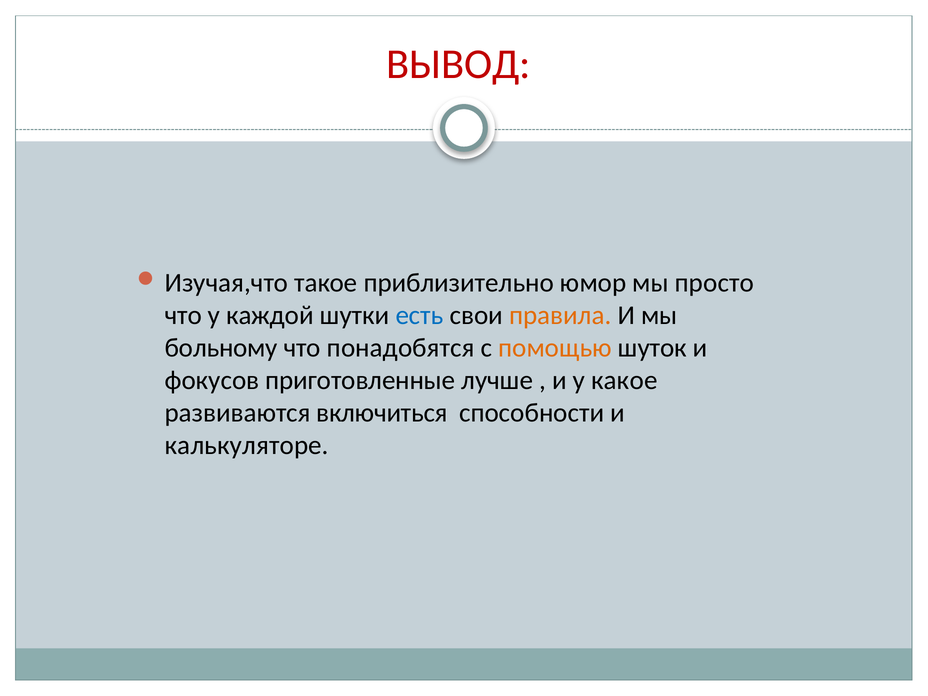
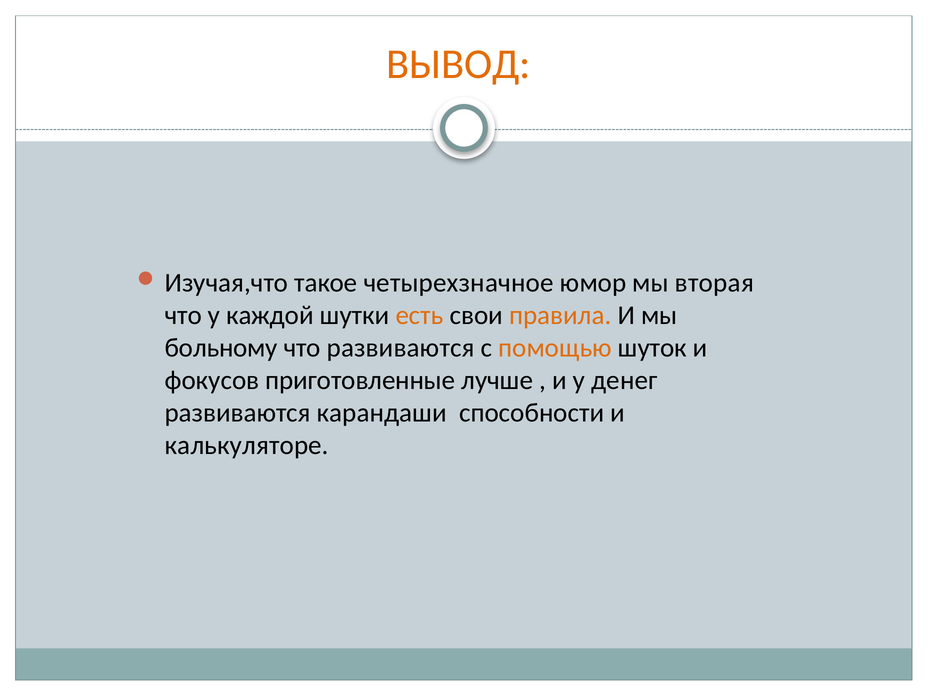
ВЫВОД colour: red -> orange (458, 64)
приблизительно: приблизительно -> четырехзначное (459, 283)
просто: просто -> вторая (714, 283)
есть colour: blue -> orange (420, 316)
что понадобятся: понадобятся -> развиваются (401, 348)
какое: какое -> денег (624, 380)
включиться: включиться -> карандаши (382, 413)
